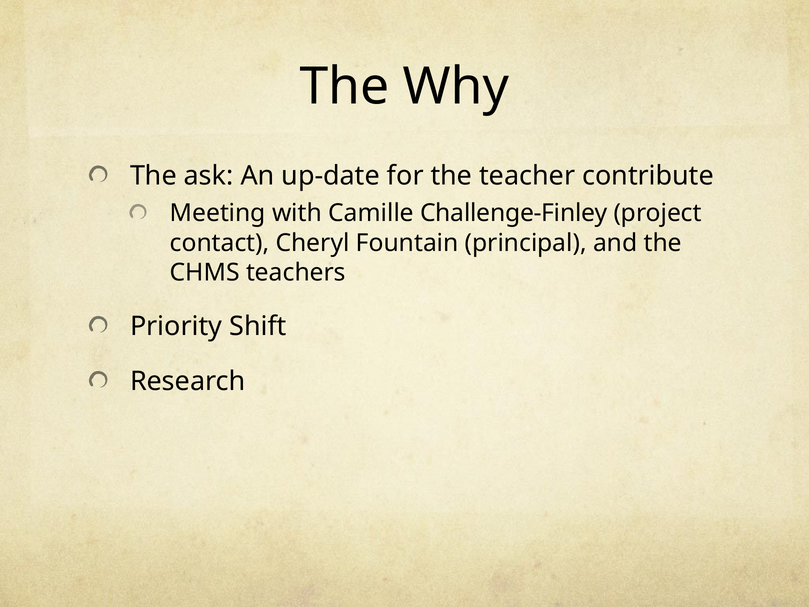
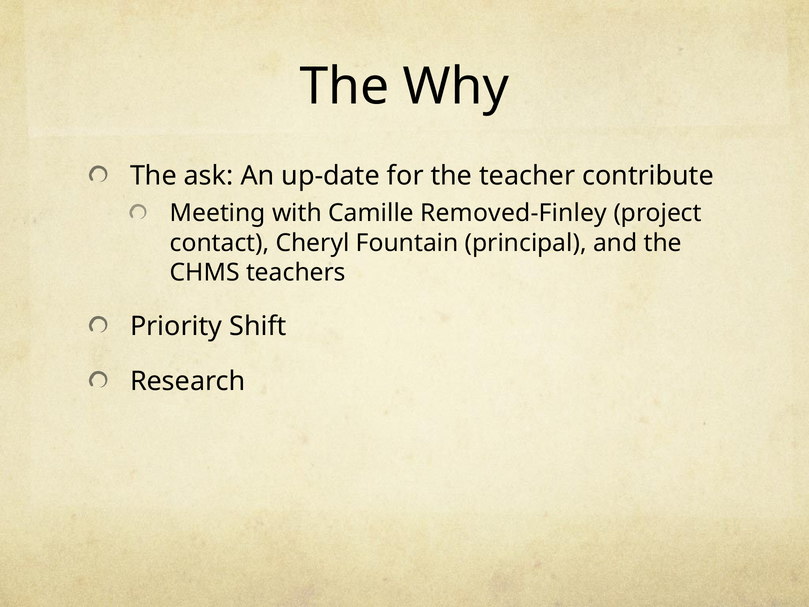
Challenge-Finley: Challenge-Finley -> Removed-Finley (514, 213)
